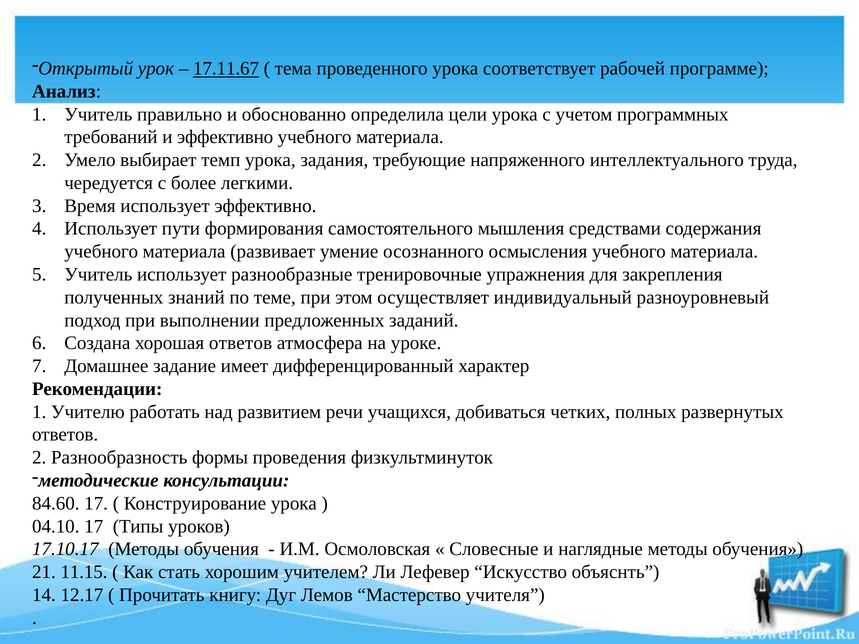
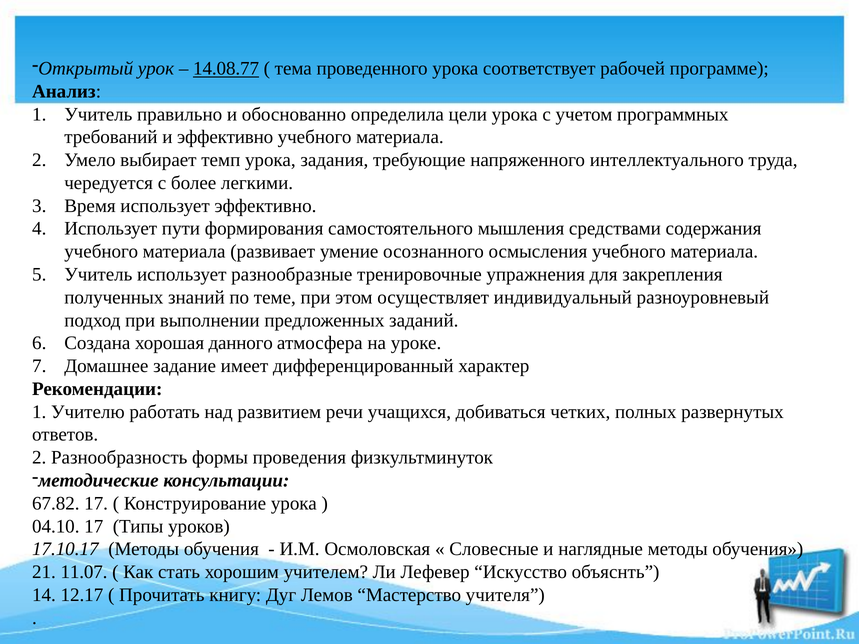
17.11.67: 17.11.67 -> 14.08.77 (226, 69)
хорошая ответов: ответов -> данного (241, 343)
84.60: 84.60 -> 67.82 (56, 504)
11.15: 11.15 -> 11.07 (84, 572)
